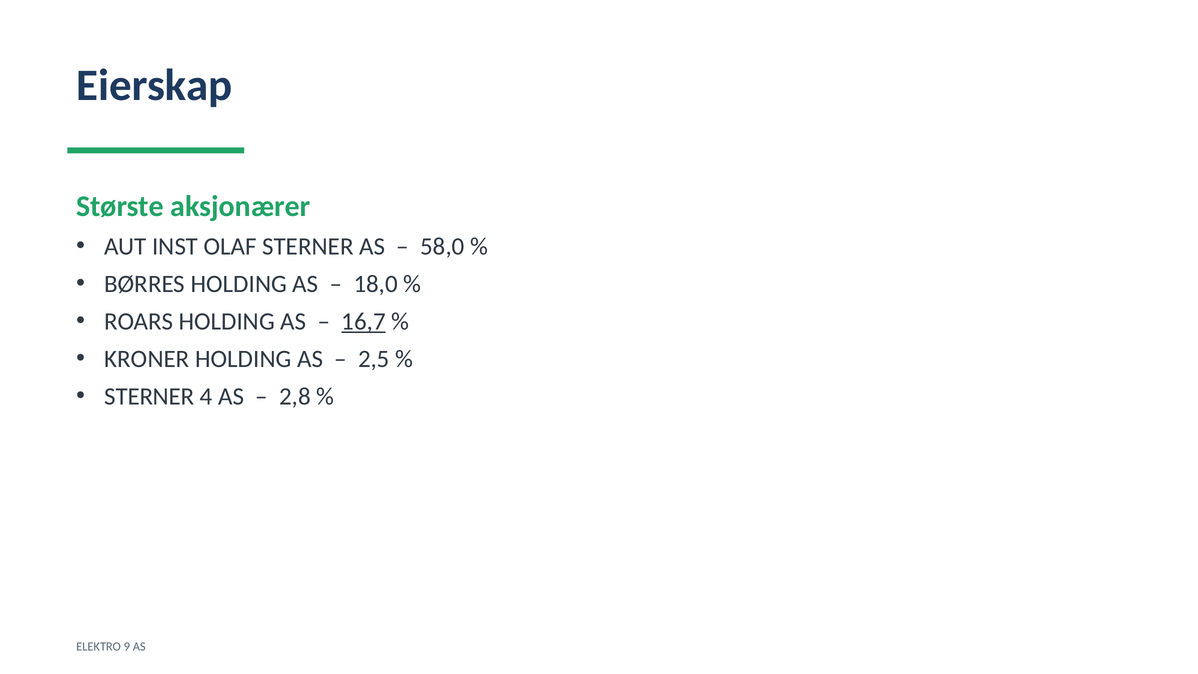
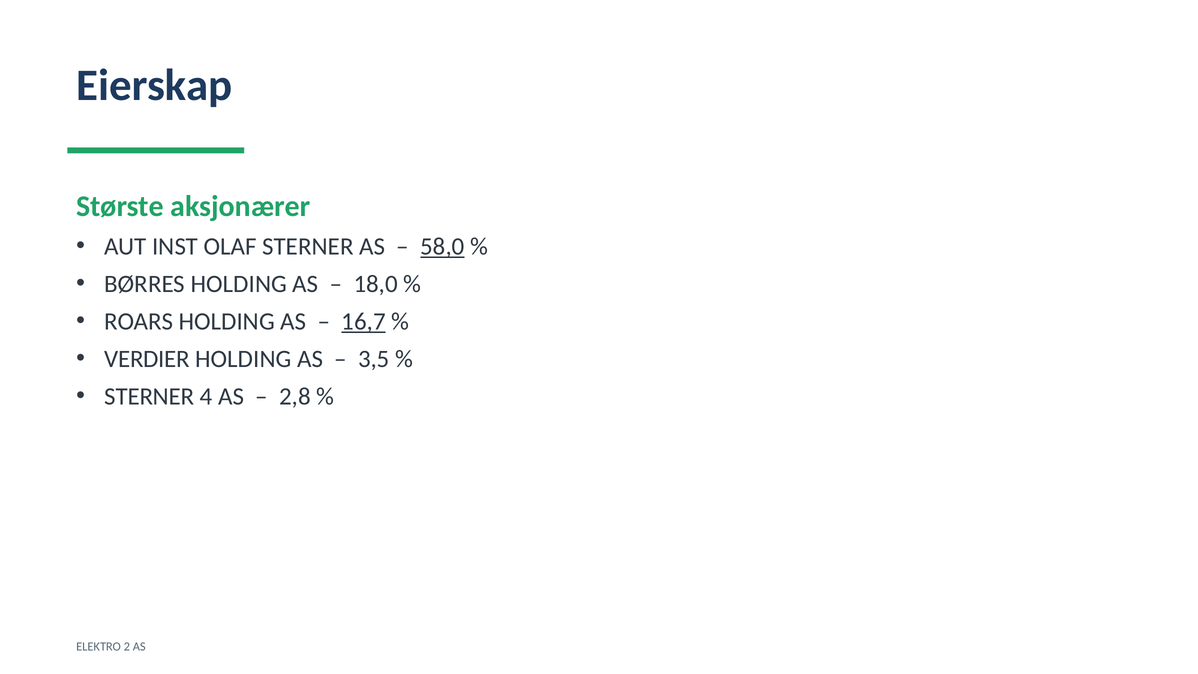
58,0 underline: none -> present (442, 246)
KRONER: KRONER -> VERDIER (147, 359)
2,5: 2,5 -> 3,5 (374, 359)
9: 9 -> 2 (127, 647)
